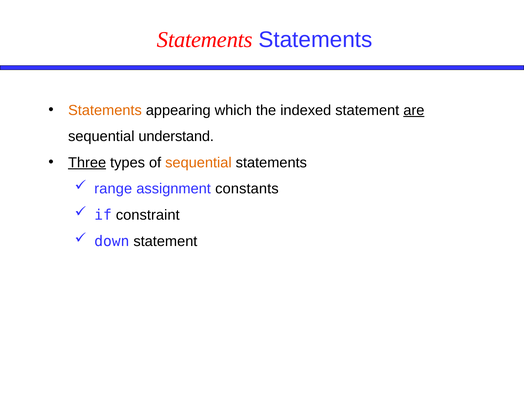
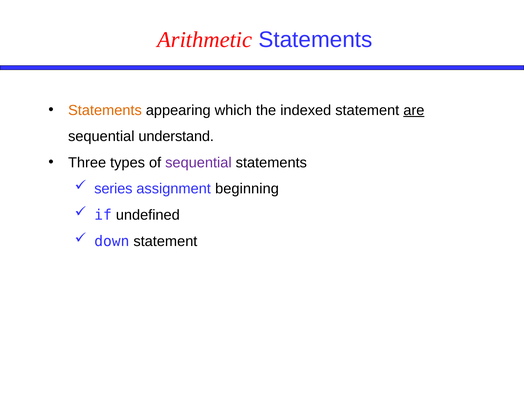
Statements: Statements -> Arithmetic (205, 40)
Three underline: present -> none (87, 163)
sequential colour: orange -> purple (198, 163)
range: range -> series (113, 189)
constants: constants -> beginning (247, 189)
constraint: constraint -> undefined (148, 215)
